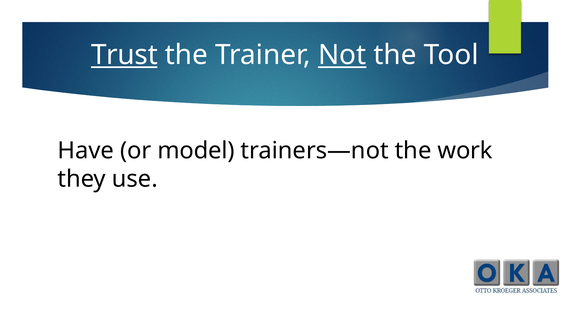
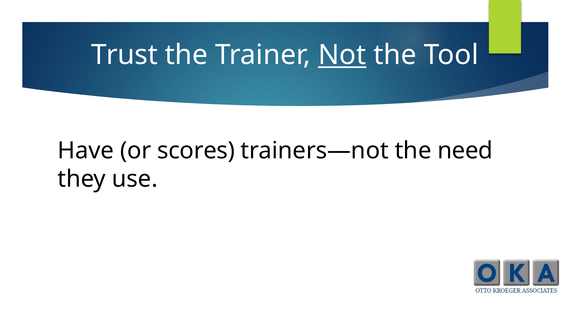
Trust underline: present -> none (124, 55)
model: model -> scores (196, 151)
work: work -> need (465, 151)
